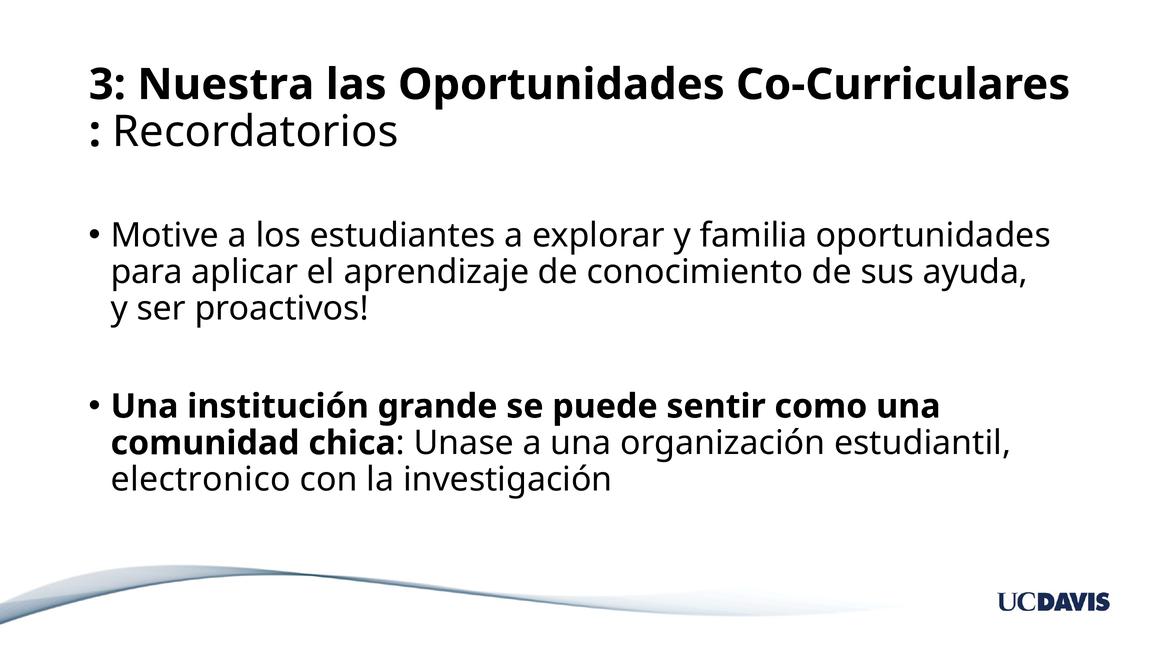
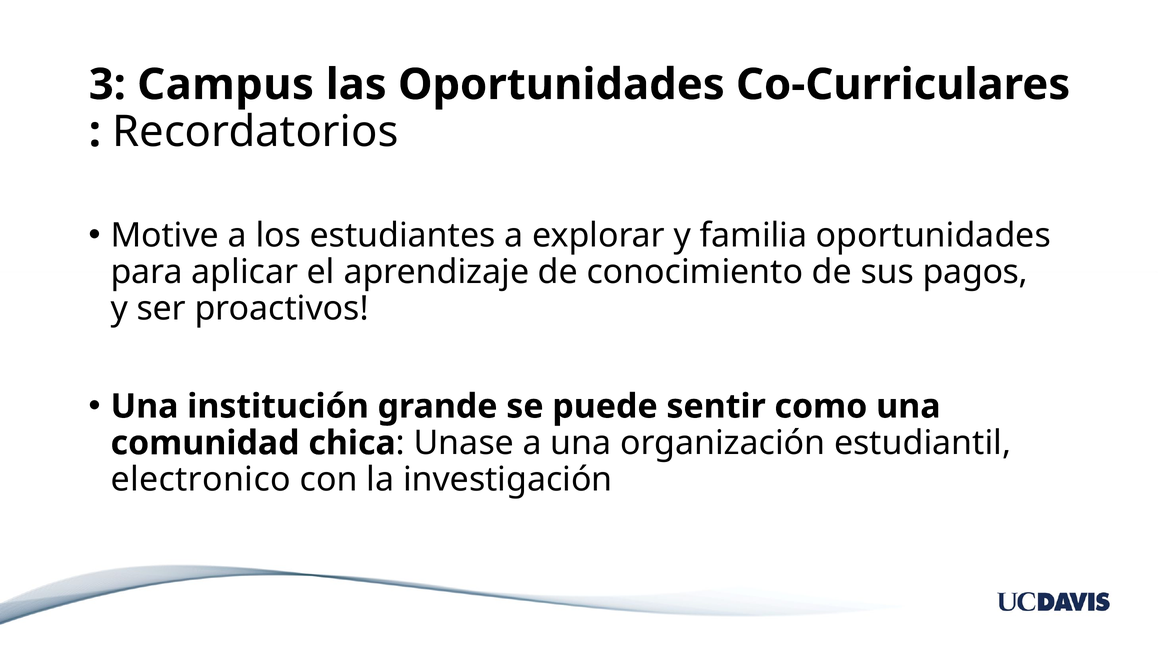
Nuestra: Nuestra -> Campus (226, 85)
ayuda: ayuda -> pagos (975, 272)
